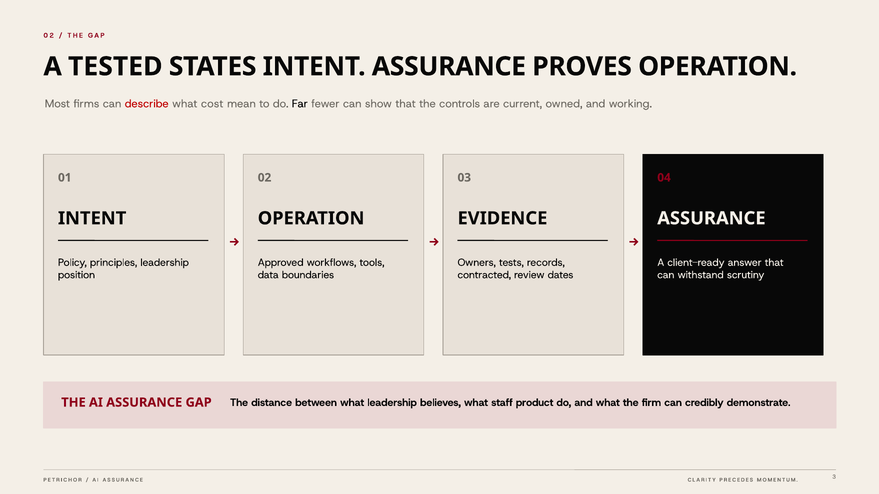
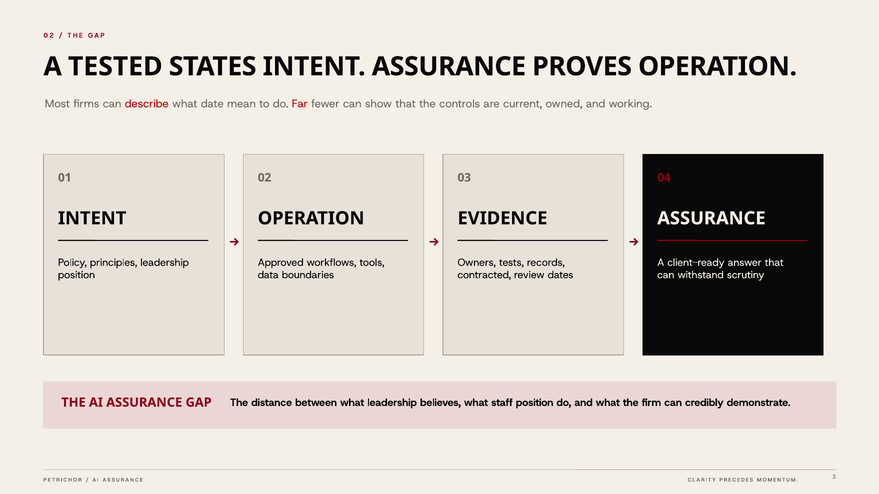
cost: cost -> date (212, 104)
Far colour: black -> red (300, 104)
staff product: product -> position (535, 403)
